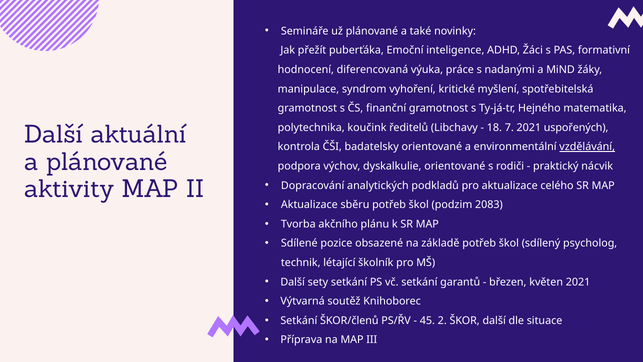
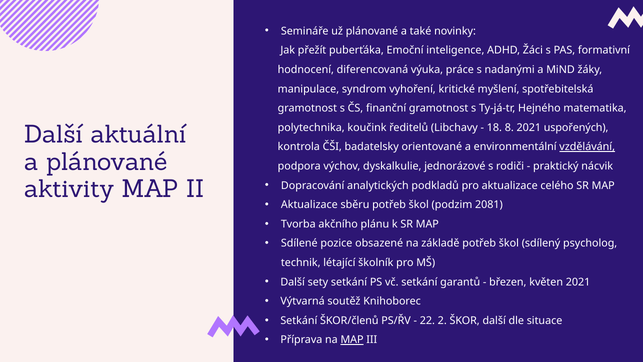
7: 7 -> 8 (509, 127)
dyskalkulie orientované: orientované -> jednorázové (455, 166)
2083: 2083 -> 2081 (489, 205)
45: 45 -> 22 (427, 320)
MAP underline: none -> present (352, 340)
